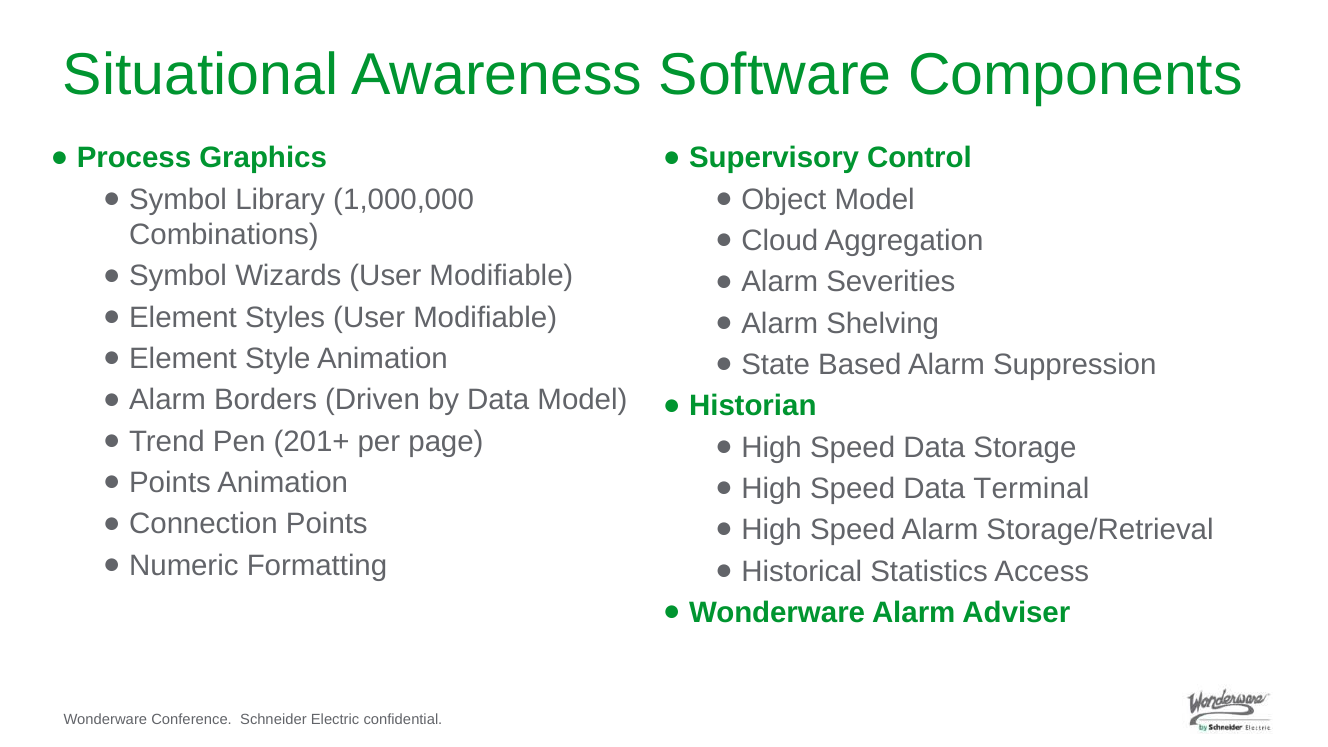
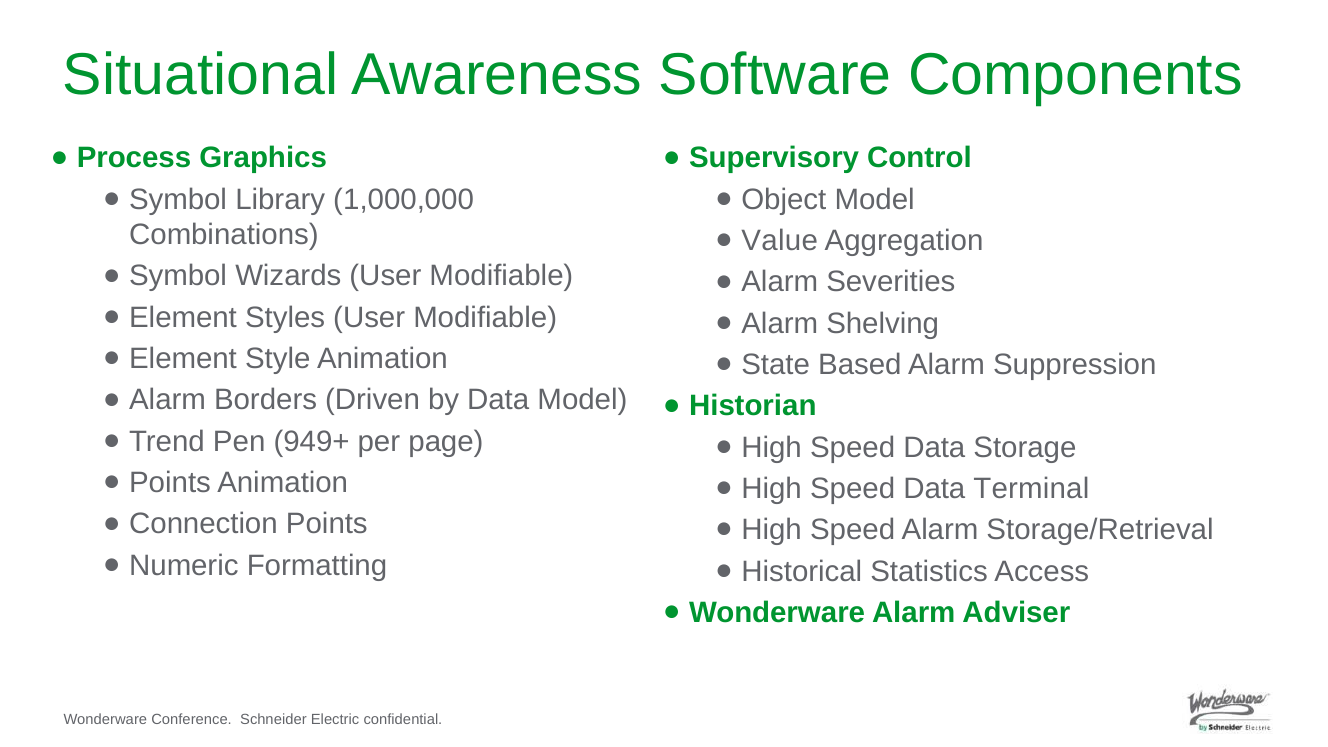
Cloud: Cloud -> Value (780, 241)
201+: 201+ -> 949+ (312, 441)
